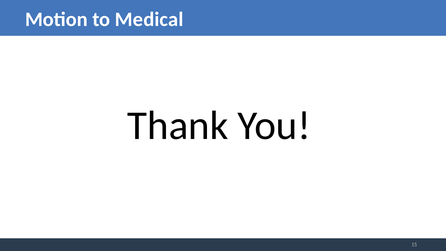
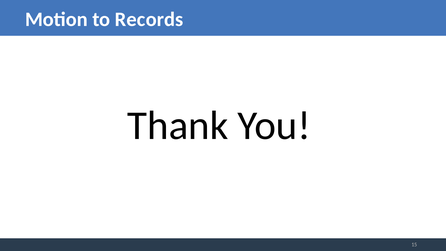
Medical: Medical -> Records (149, 19)
